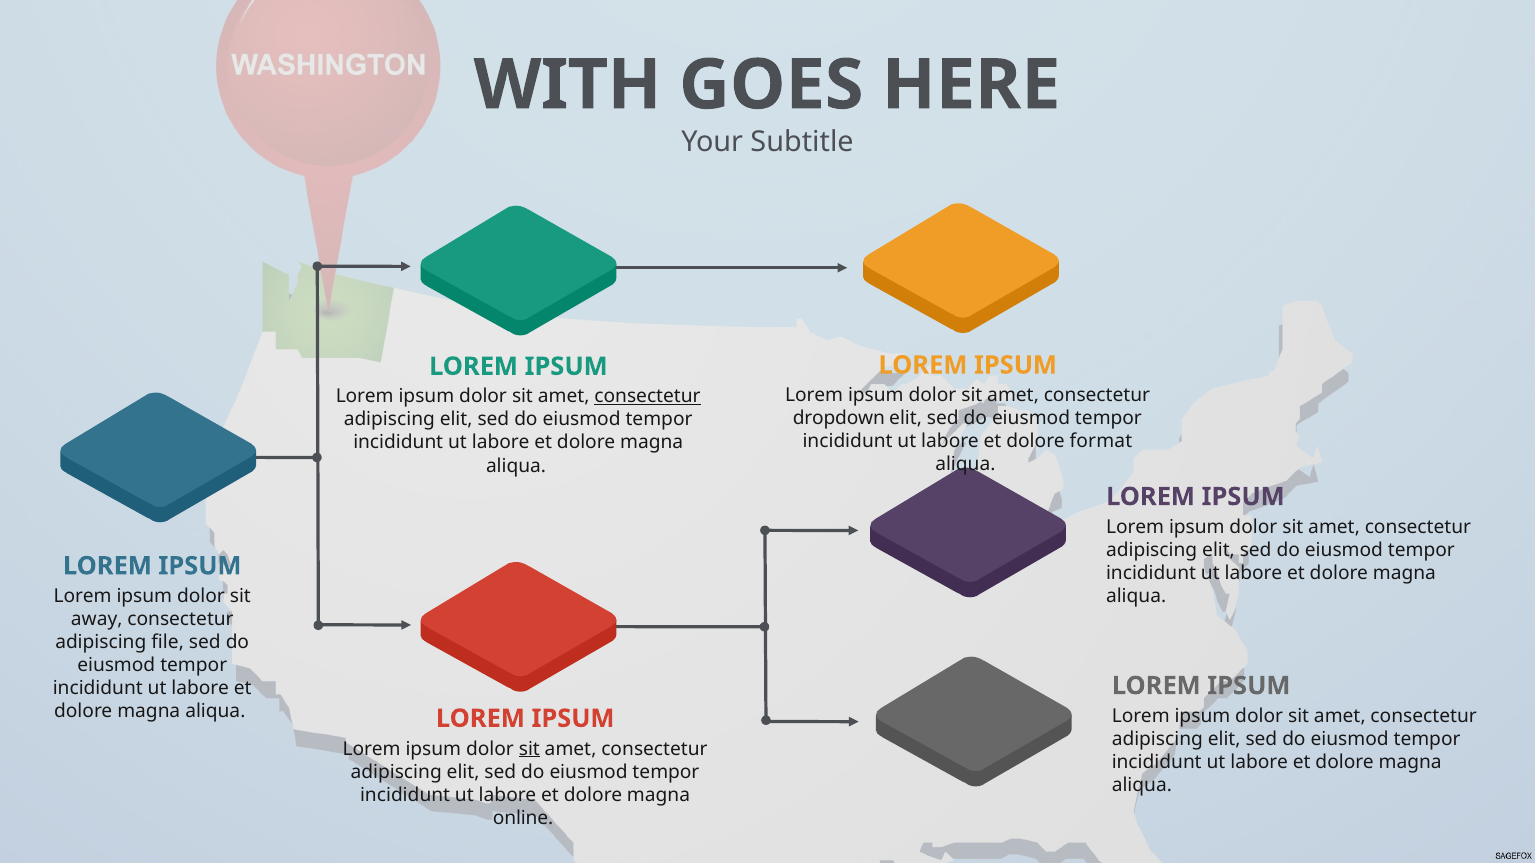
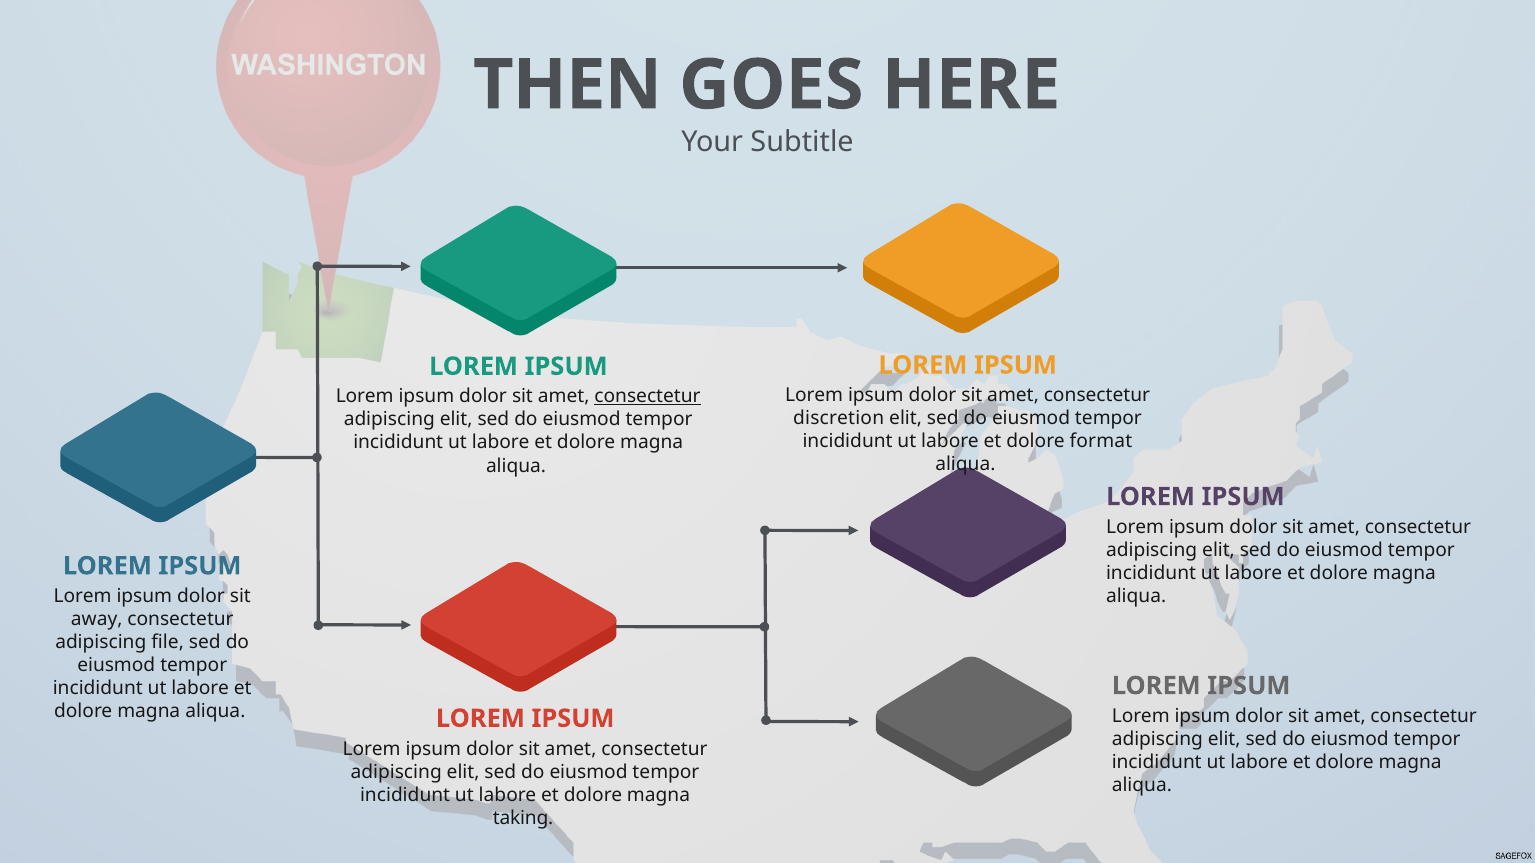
WITH: WITH -> THEN (567, 85)
dropdown: dropdown -> discretion (839, 419)
sit underline: present -> none (529, 749)
online: online -> taking (523, 818)
